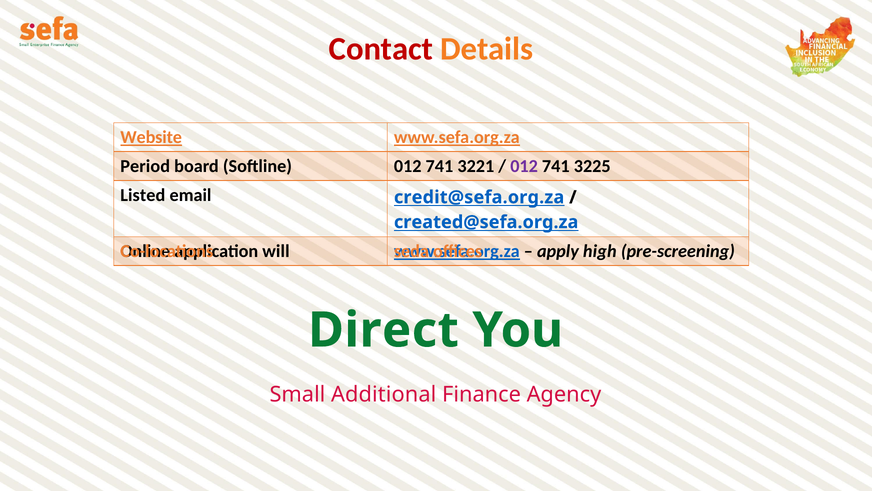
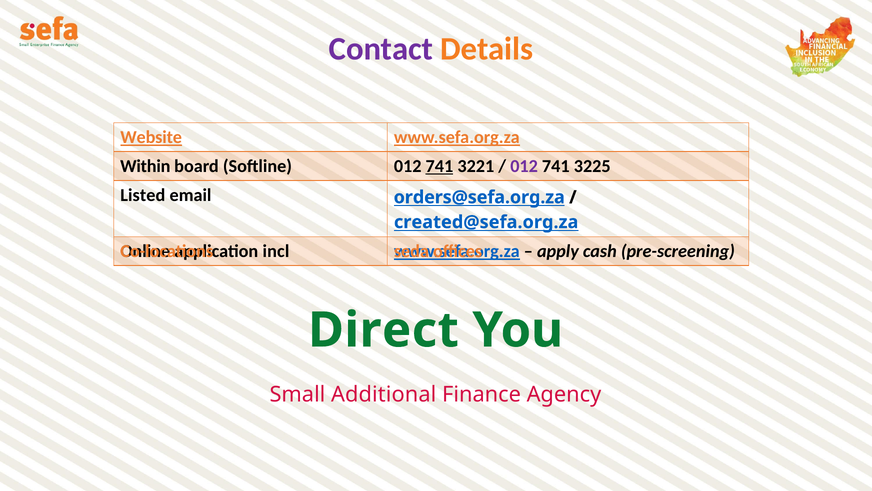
Contact colour: red -> purple (381, 49)
Period: Period -> Within (145, 166)
741 underline: none -> present (439, 166)
credit@sefa.org.za: credit@sefa.org.za -> orders@sefa.org.za (479, 197)
will: will -> incl (276, 251)
high: high -> cash (600, 251)
